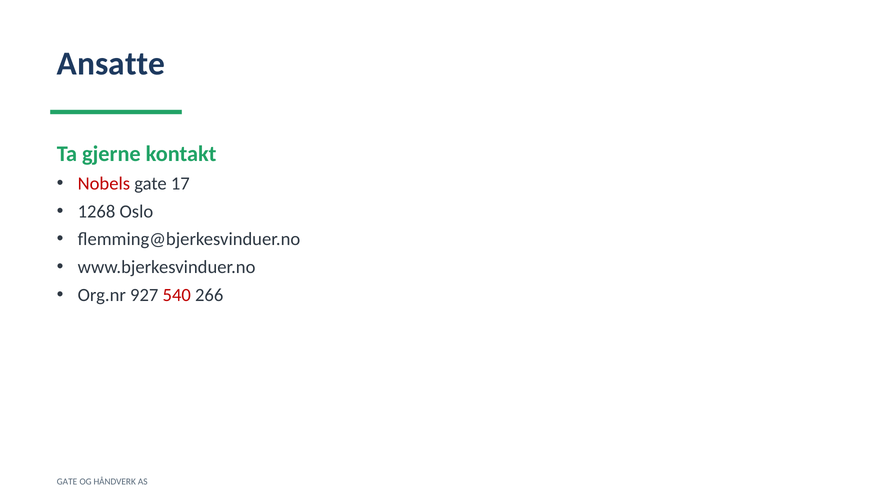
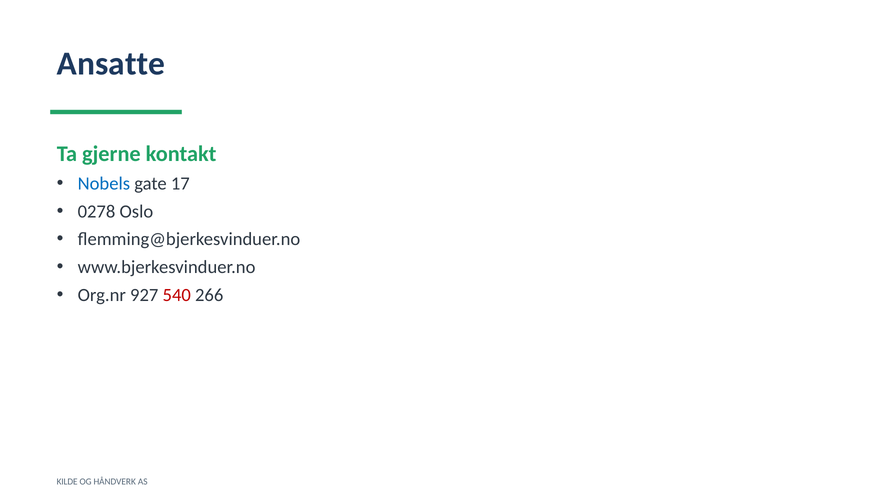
Nobels colour: red -> blue (104, 183)
1268: 1268 -> 0278 (96, 211)
GATE: GATE -> KILDE (67, 481)
